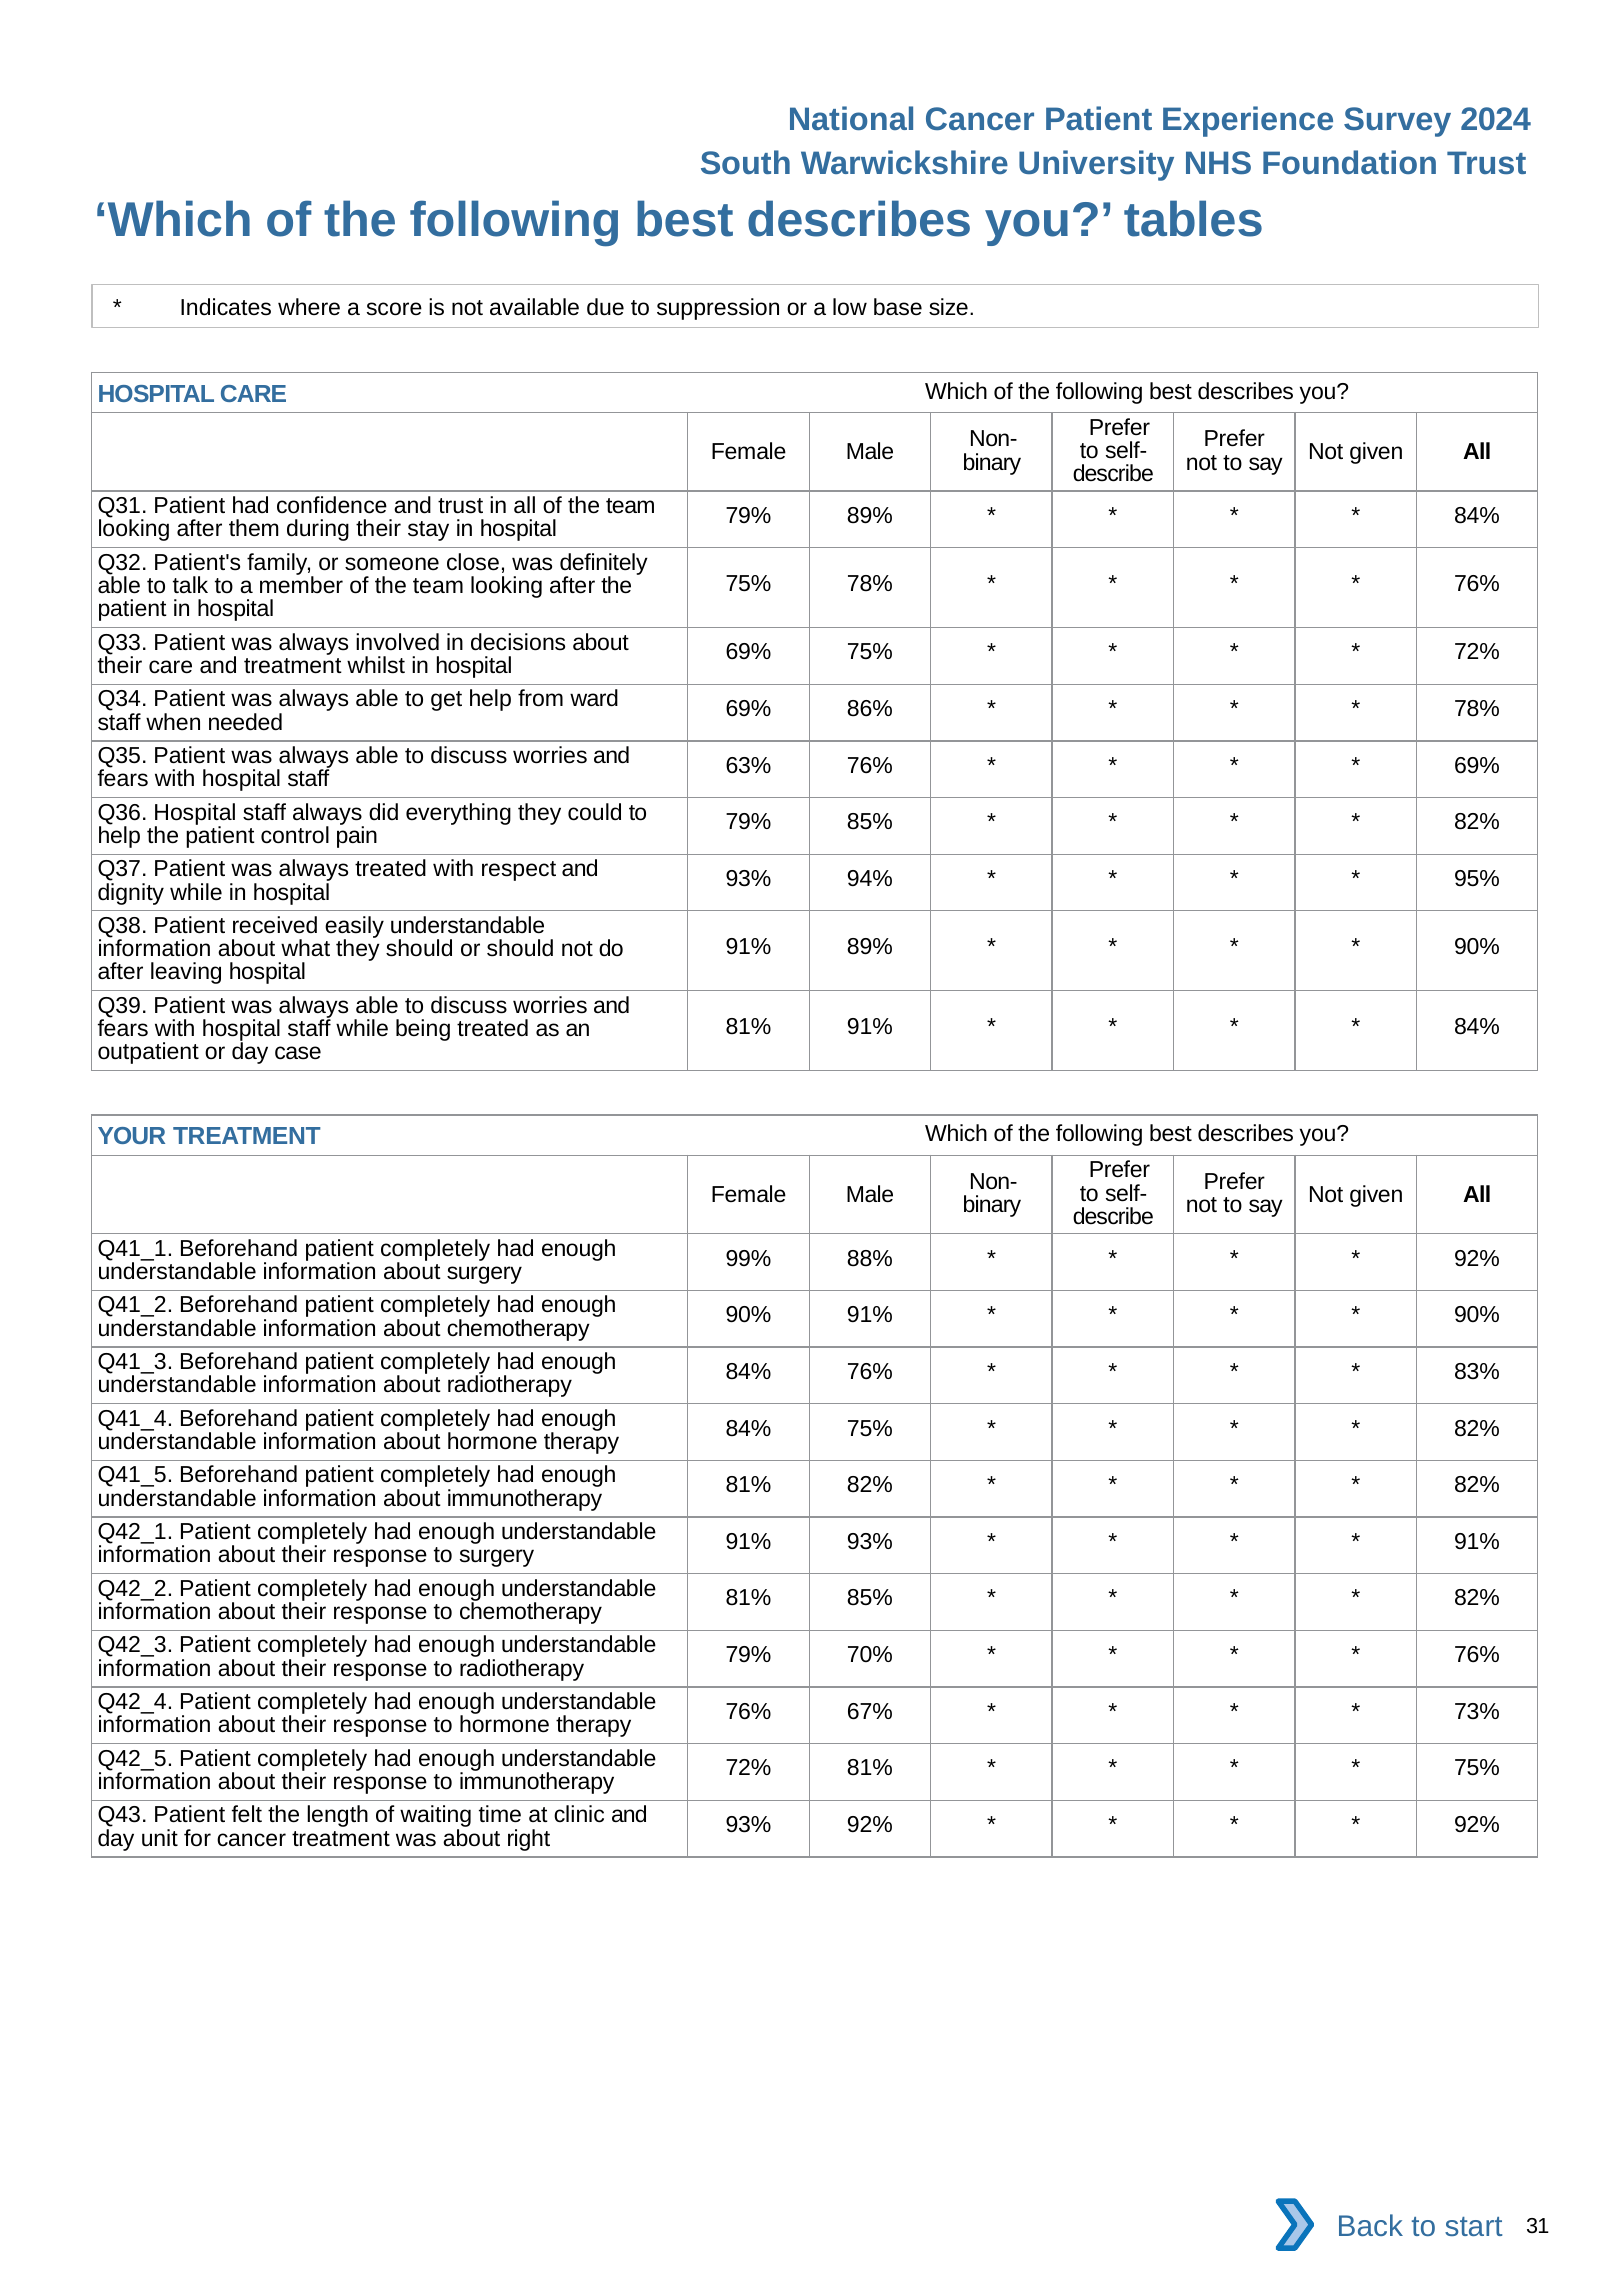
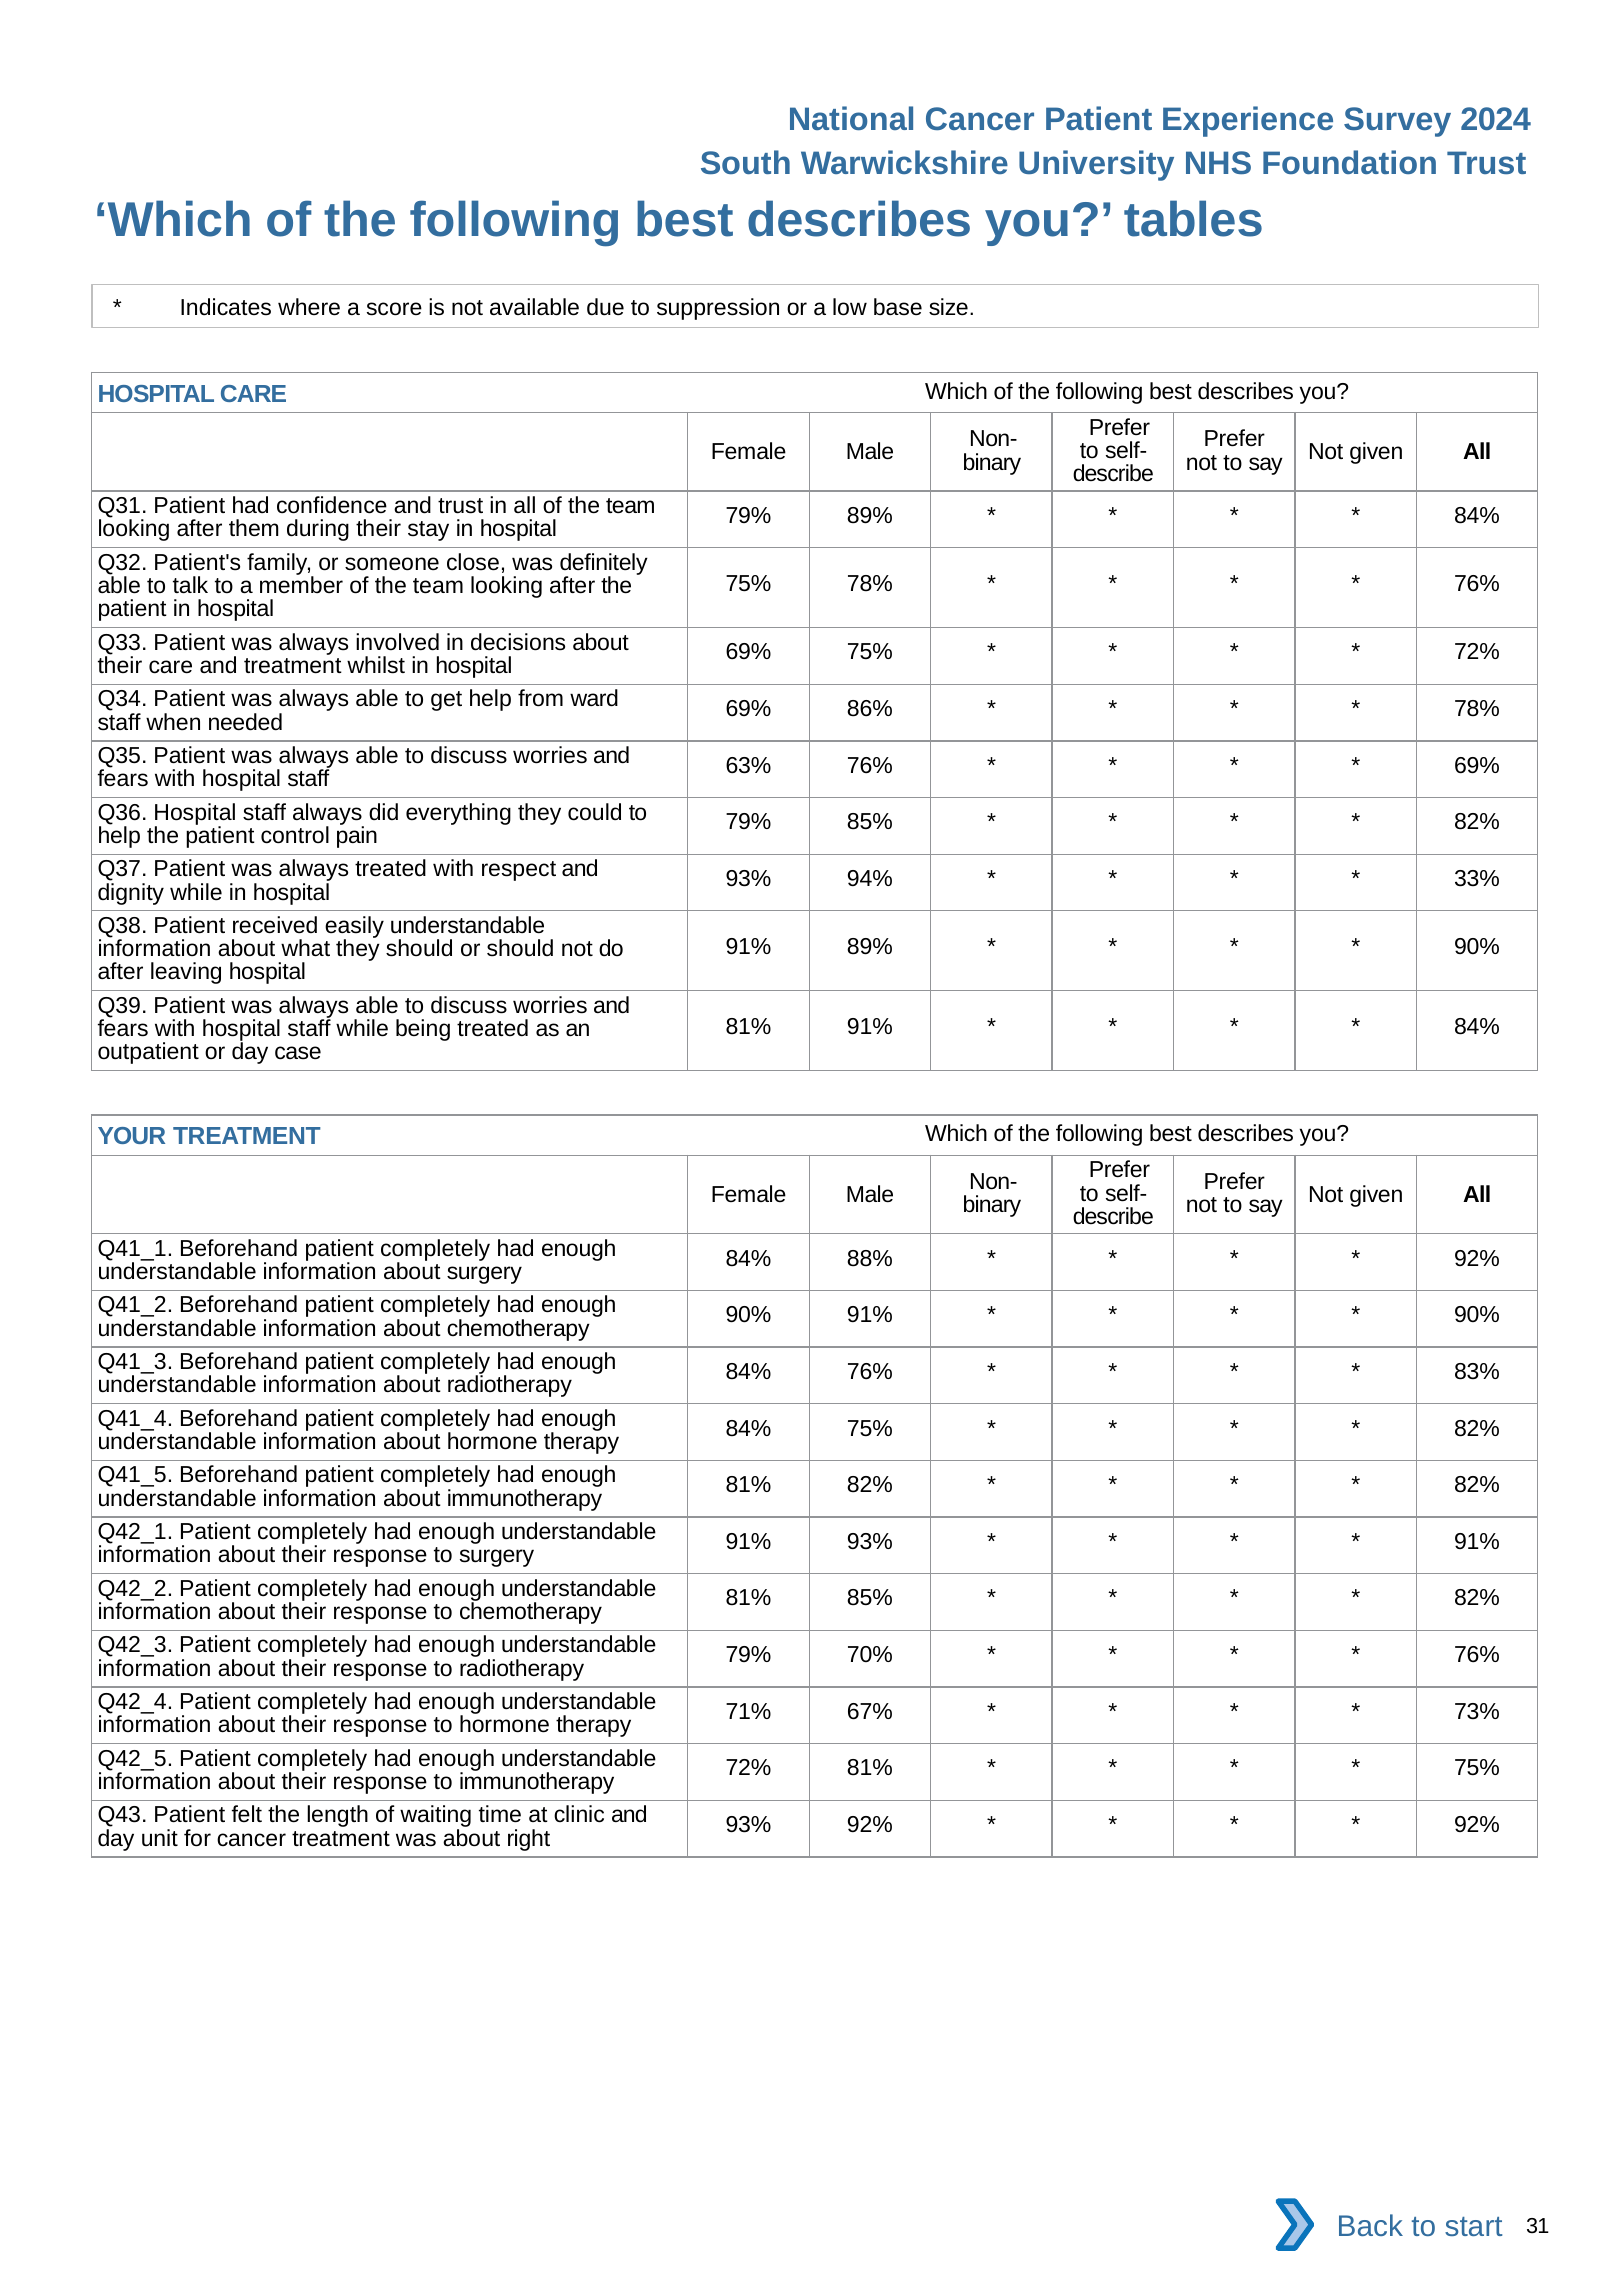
95%: 95% -> 33% (1477, 879)
99%: 99% -> 84% (748, 1258)
76%: 76% -> 71% (748, 1711)
